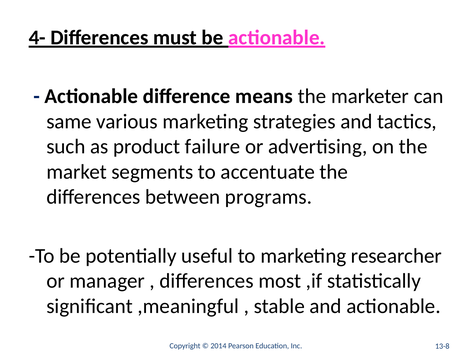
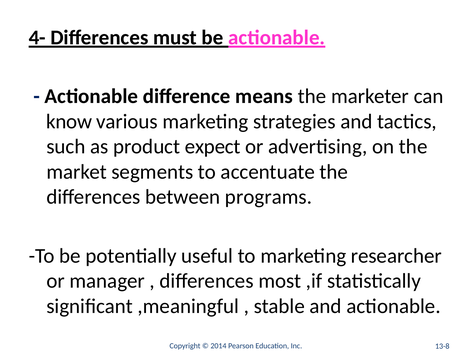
same: same -> know (69, 122)
failure: failure -> expect (213, 147)
